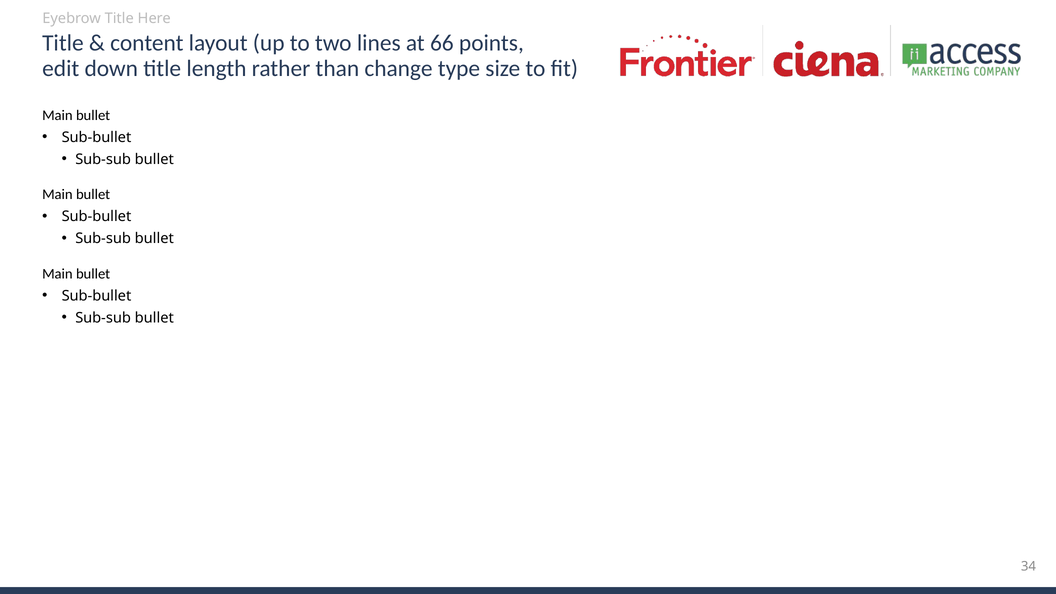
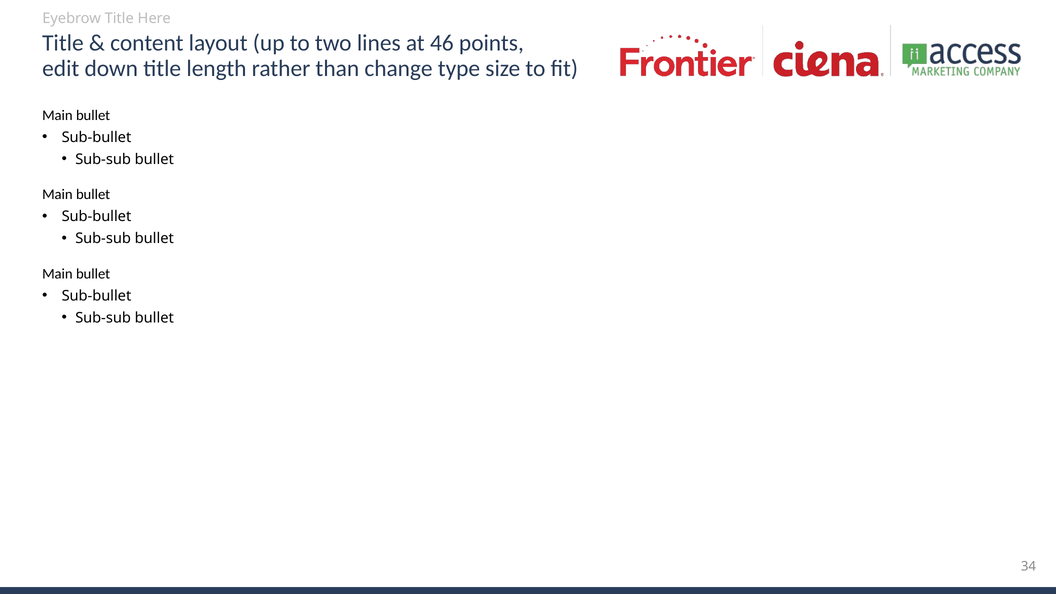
66: 66 -> 46 (442, 43)
